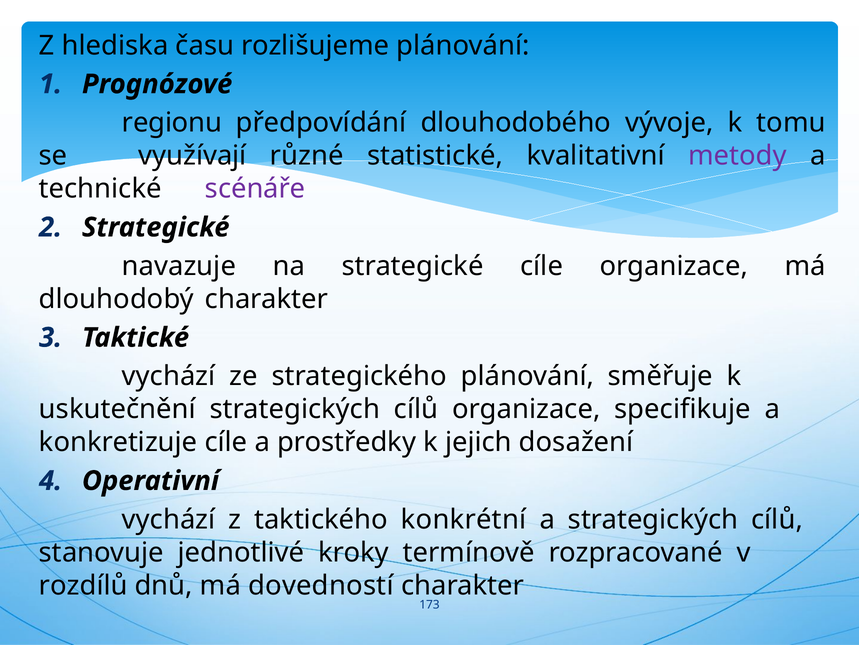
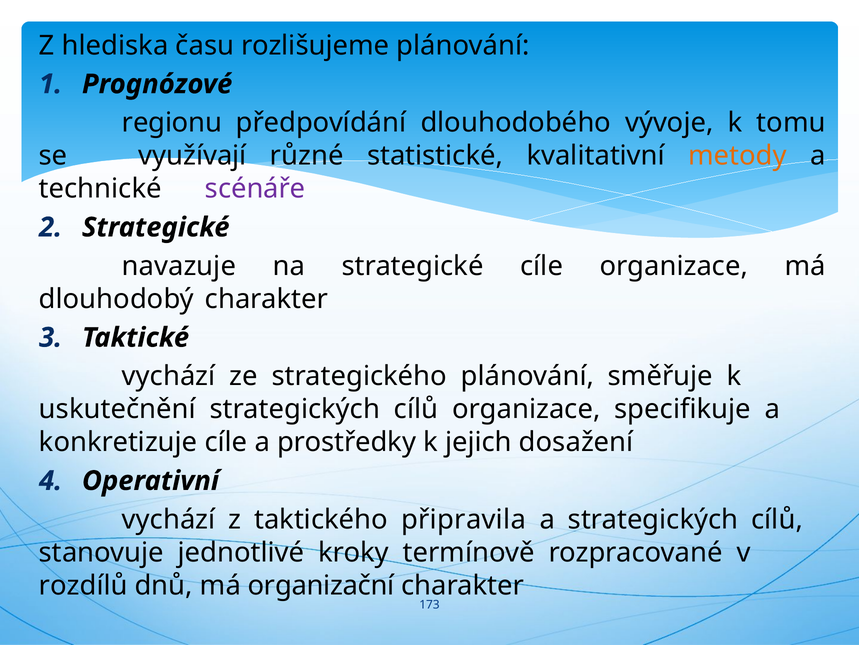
metody colour: purple -> orange (737, 156)
konkrétní: konkrétní -> připravila (464, 519)
dovedností: dovedností -> organizační (321, 585)
